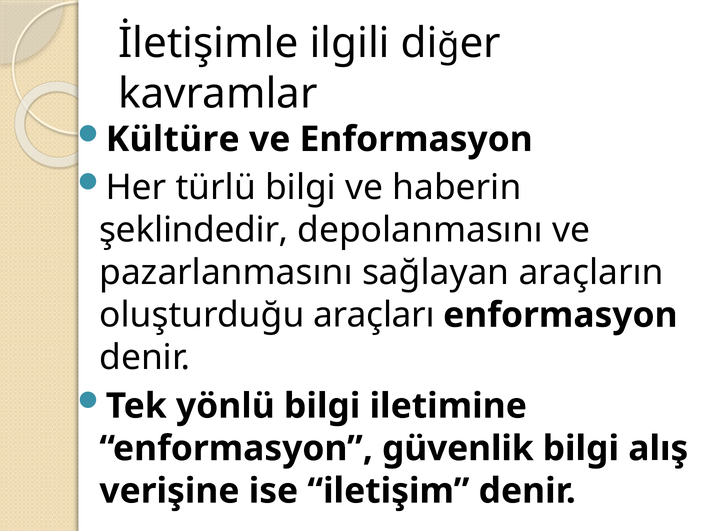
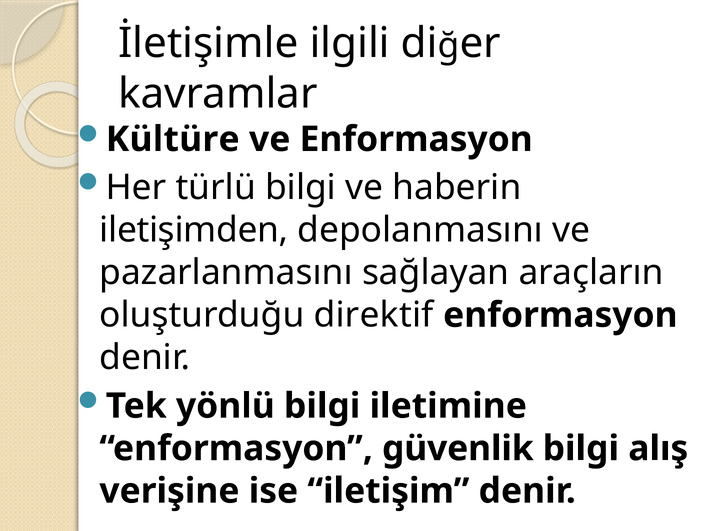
şeklindedir: şeklindedir -> iletişimden (194, 230)
araçları: araçları -> direktif (374, 315)
